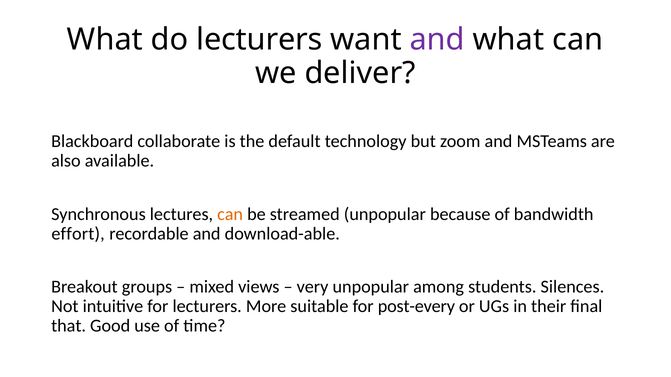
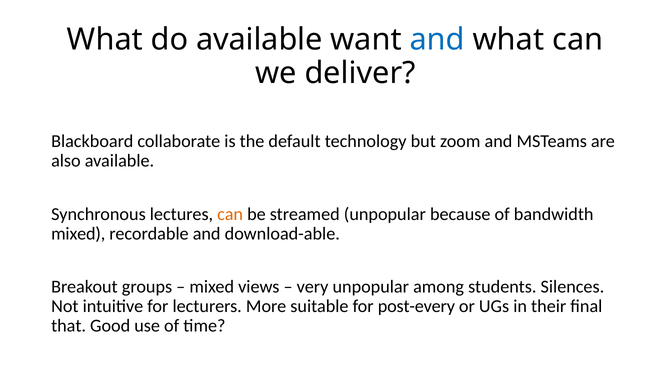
do lecturers: lecturers -> available (259, 40)
and colour: purple -> blue (437, 40)
effort: effort -> mixed (78, 234)
